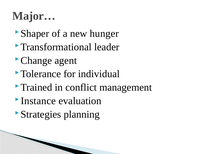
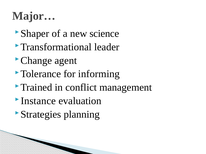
hunger: hunger -> science (104, 34)
individual: individual -> informing (99, 74)
